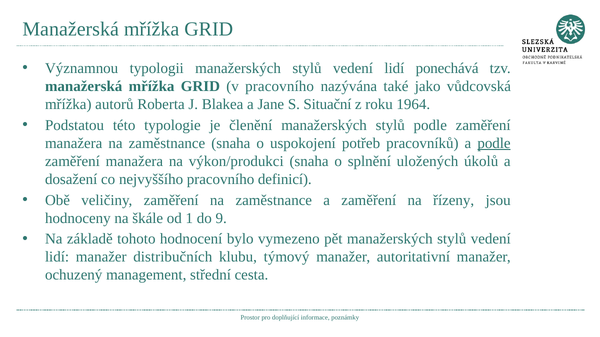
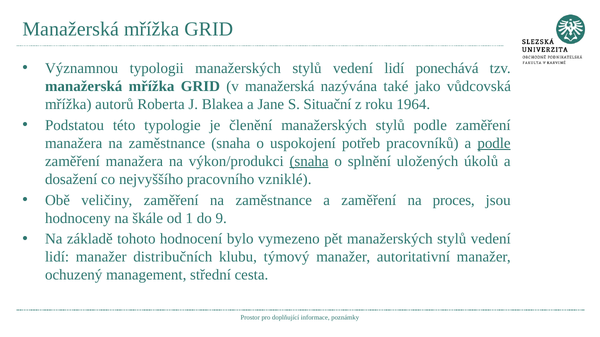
v pracovního: pracovního -> manažerská (280, 86)
snaha underline: none -> present (309, 161)
definicí: definicí -> vzniklé (285, 179)
řízeny: řízeny -> proces (454, 200)
